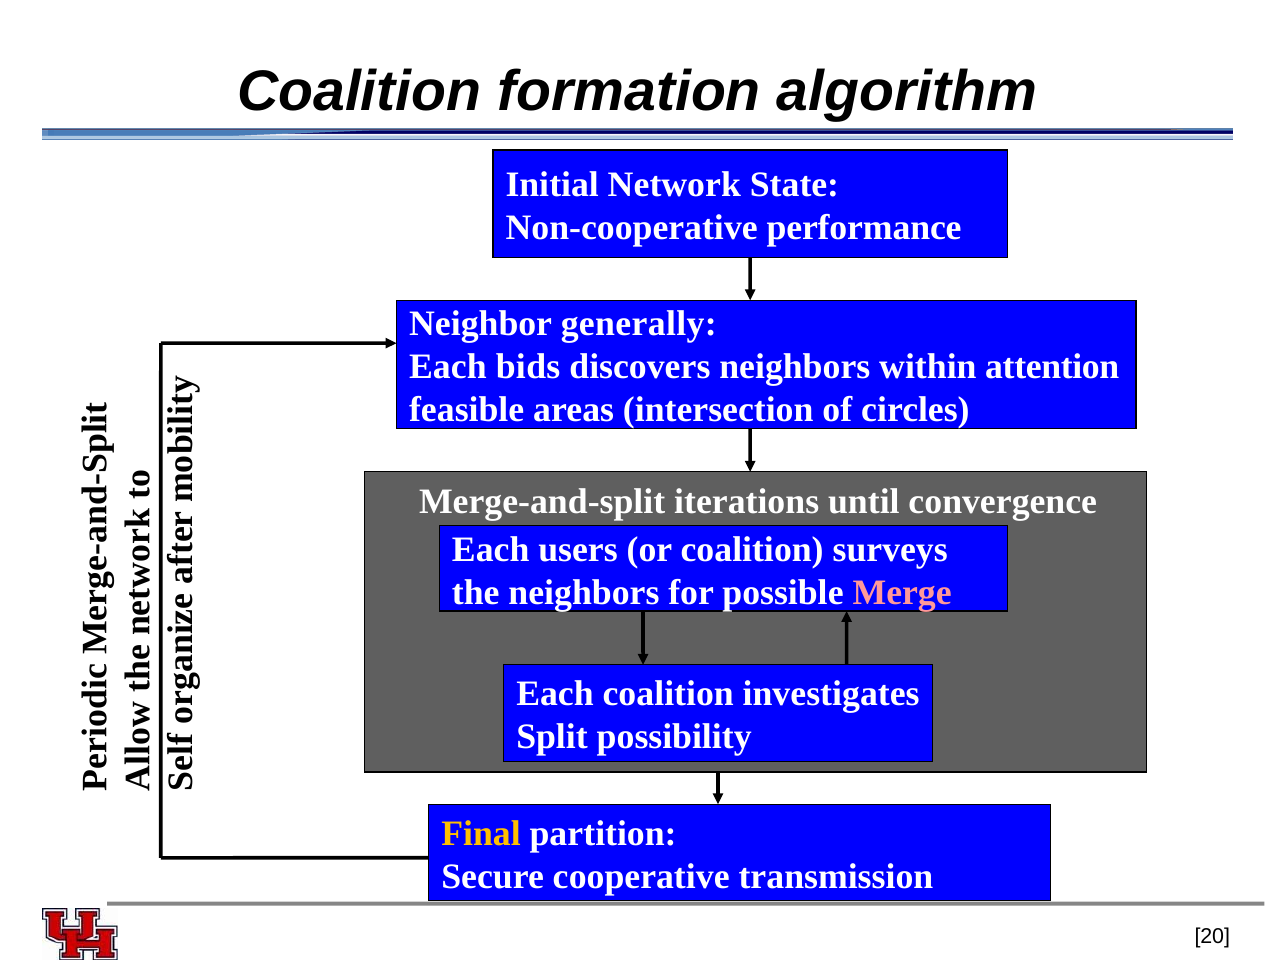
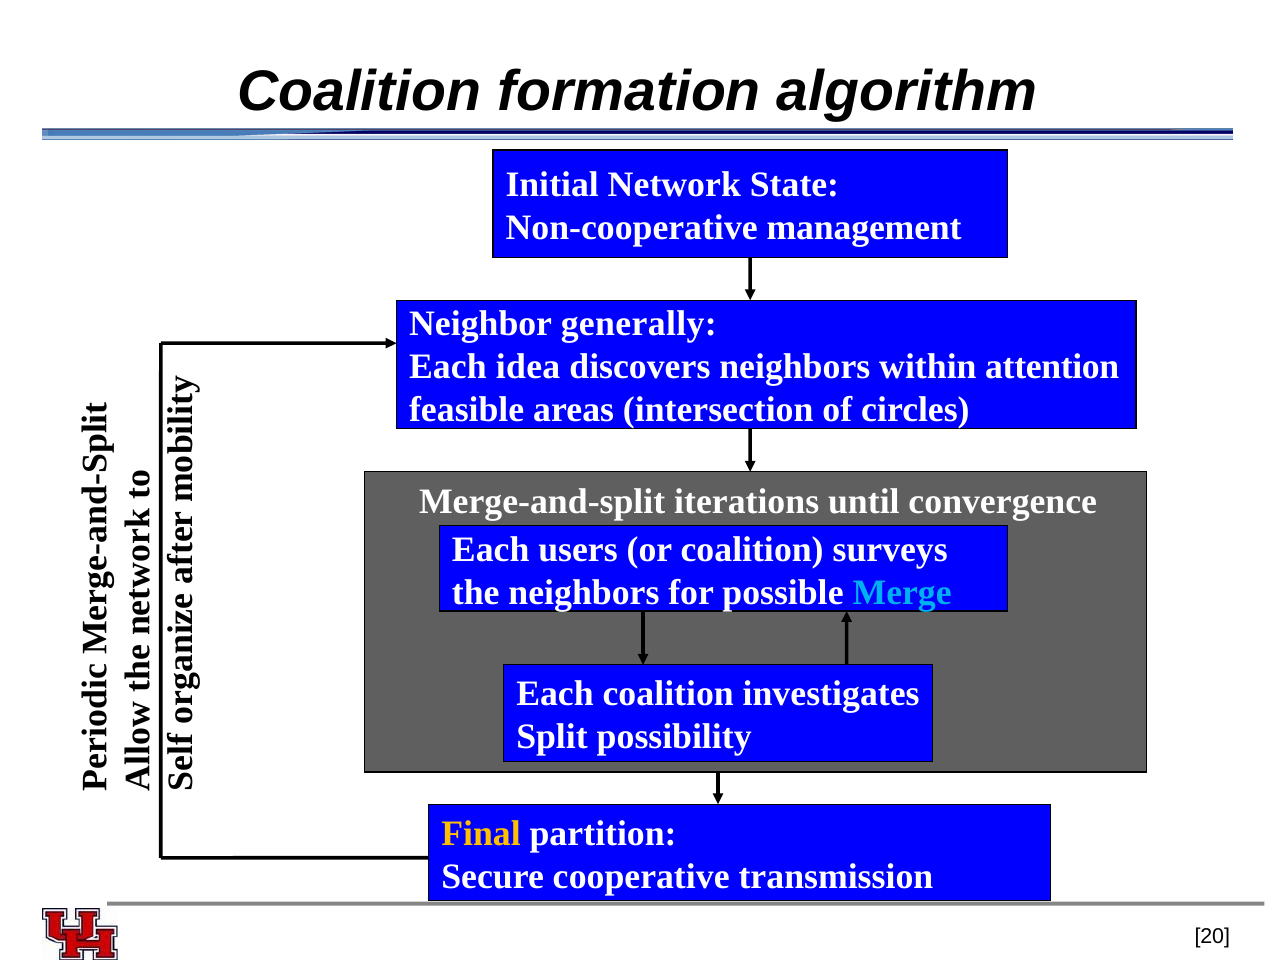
performance: performance -> management (864, 228)
bids: bids -> idea (528, 367)
Merge colour: pink -> light blue (902, 592)
